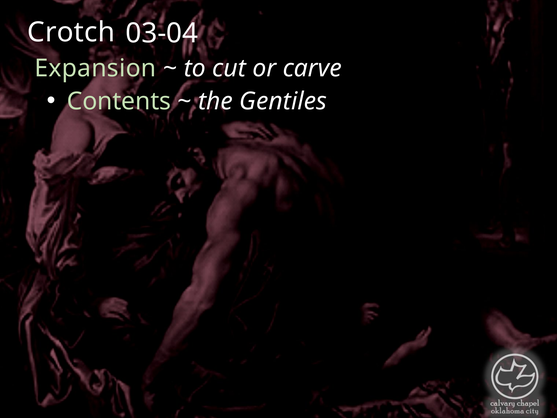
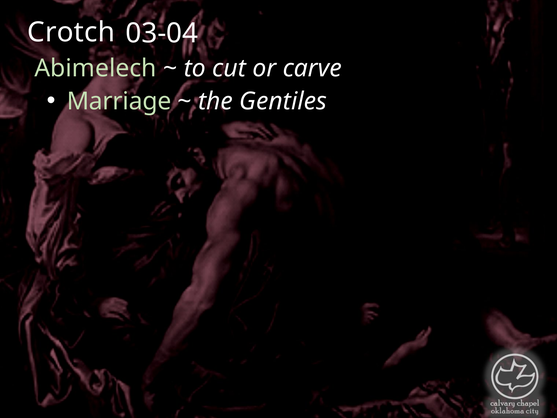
Expansion: Expansion -> Abimelech (95, 68)
Contents: Contents -> Marriage (119, 101)
